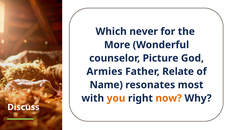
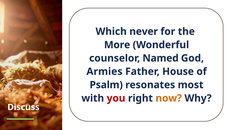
Picture: Picture -> Named (161, 58)
Relate: Relate -> House (178, 72)
Name: Name -> Psalm (106, 85)
you colour: orange -> red (116, 98)
